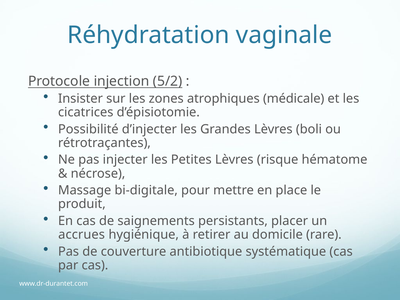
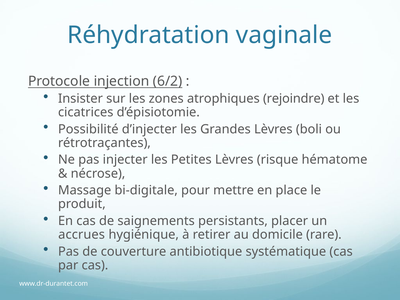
5/2: 5/2 -> 6/2 (168, 81)
médicale: médicale -> rejoindre (294, 99)
